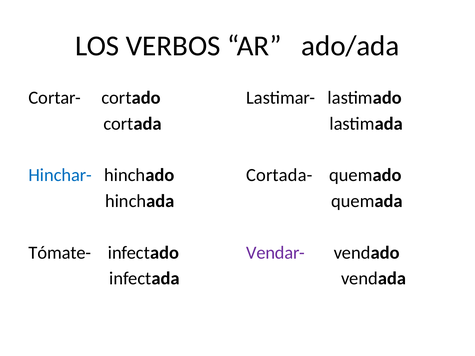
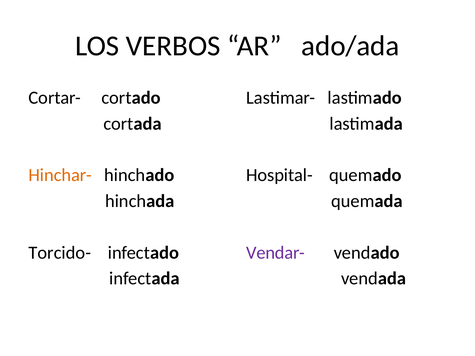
Hinchar- colour: blue -> orange (60, 175)
Cortada-: Cortada- -> Hospital- (279, 175)
Tómate-: Tómate- -> Torcido- (60, 253)
